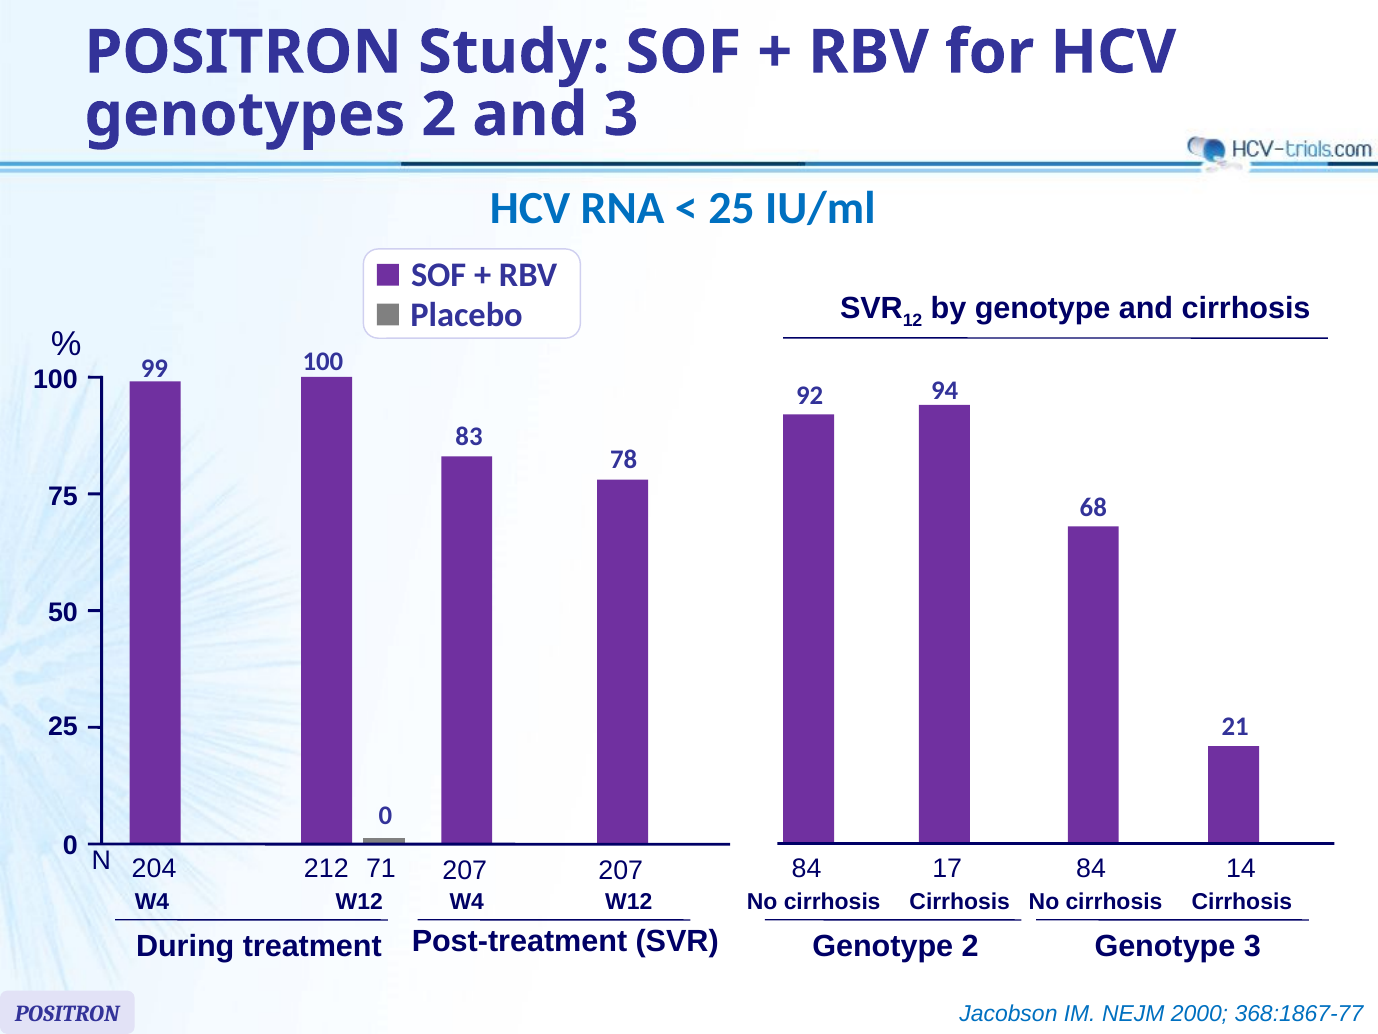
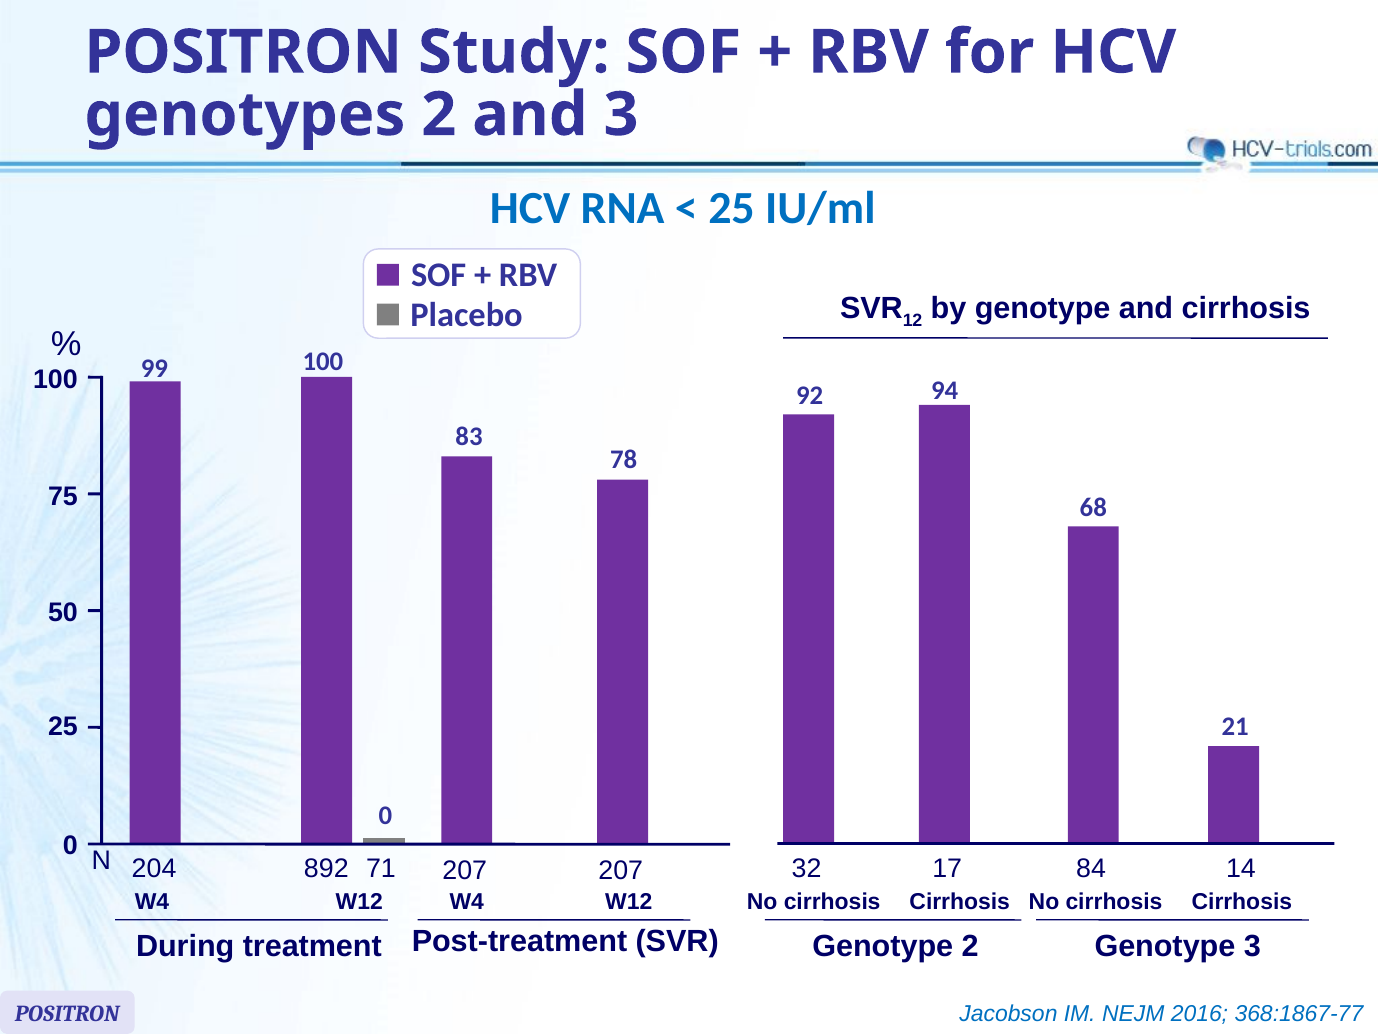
212: 212 -> 892 (326, 868)
207 84: 84 -> 32 (807, 868)
2000: 2000 -> 2016 (1199, 1014)
